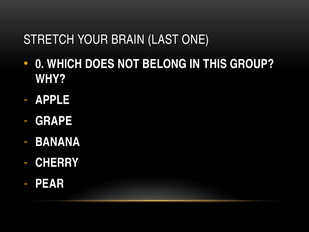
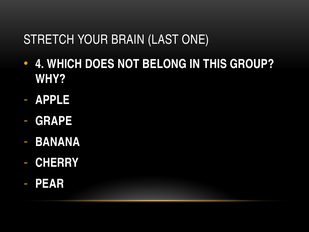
0: 0 -> 4 (40, 64)
